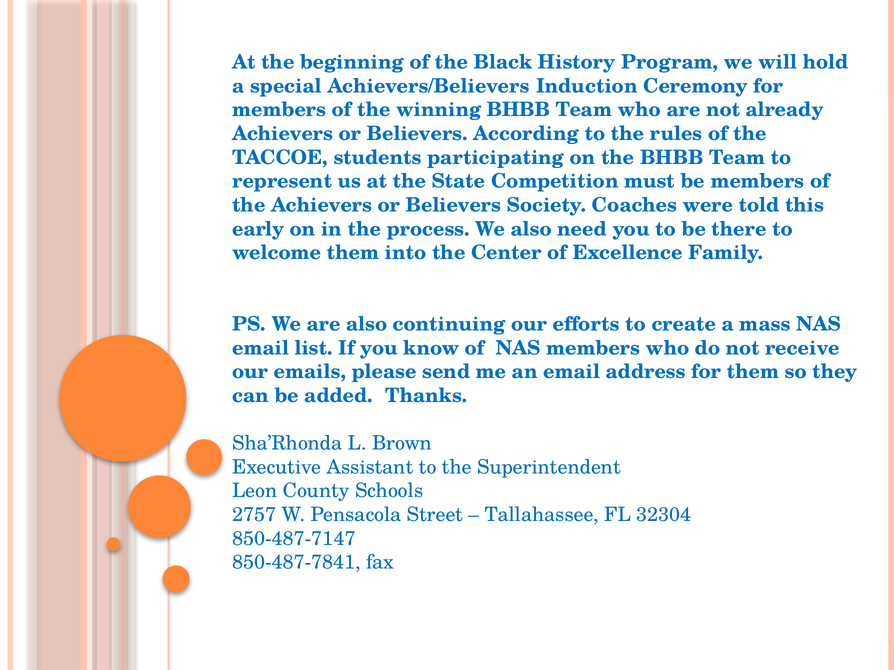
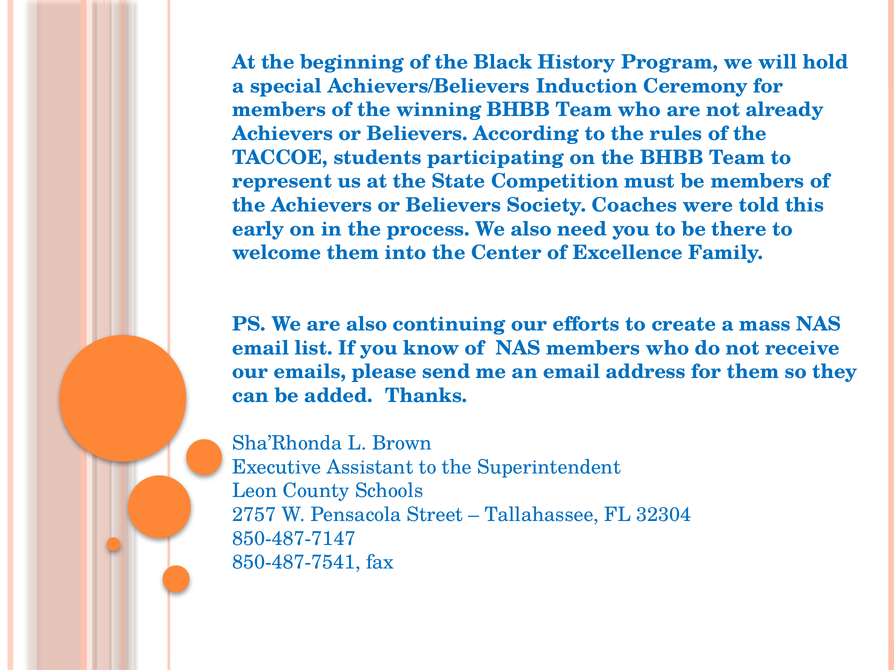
850-487-7841: 850-487-7841 -> 850-487-7541 (296, 563)
